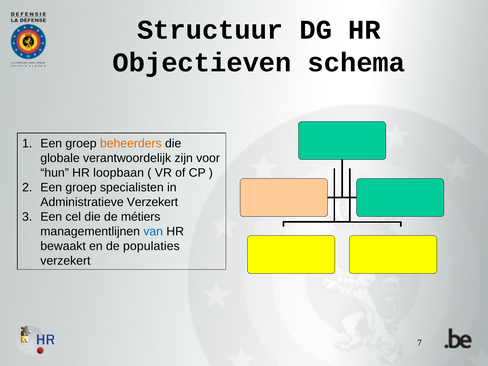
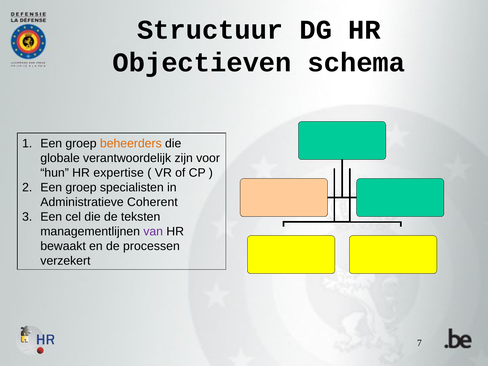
loopbaan: loopbaan -> expertise (119, 173)
Administratieve Verzekert: Verzekert -> Coherent (152, 202)
métiers: métiers -> teksten (141, 217)
van colour: blue -> purple (153, 231)
populaties: populaties -> processen (151, 246)
